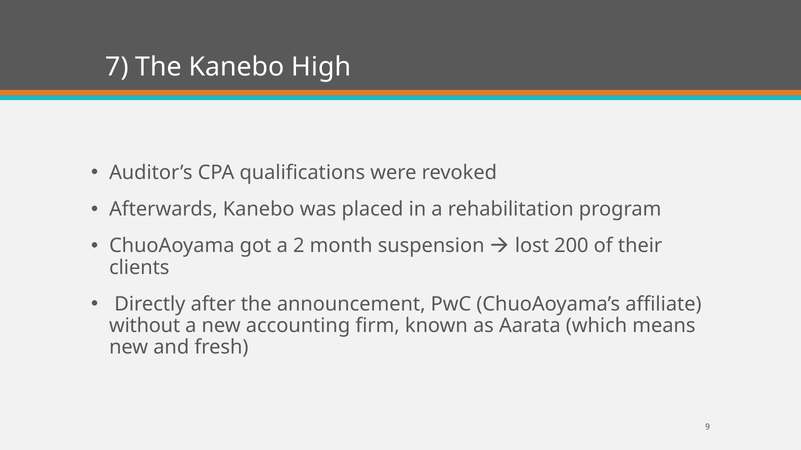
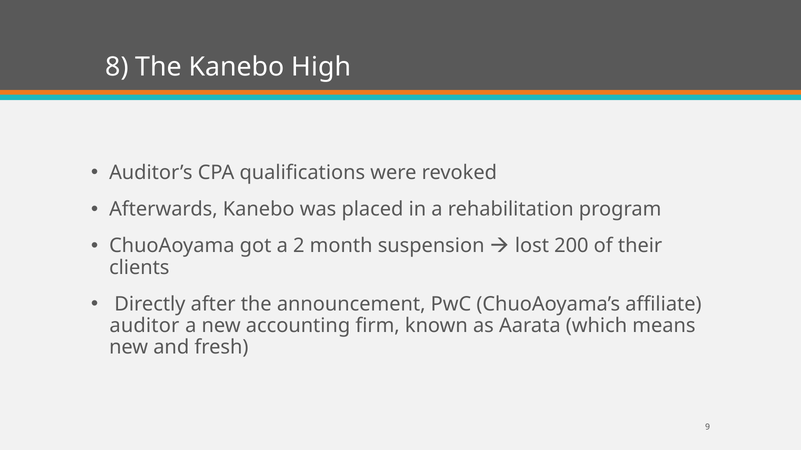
7: 7 -> 8 (117, 67)
without: without -> auditor (144, 326)
